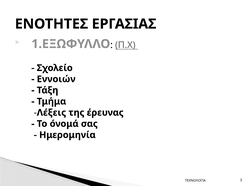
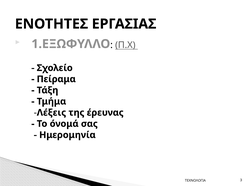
Εννοιών: Εννοιών -> Πείραμα (56, 79)
